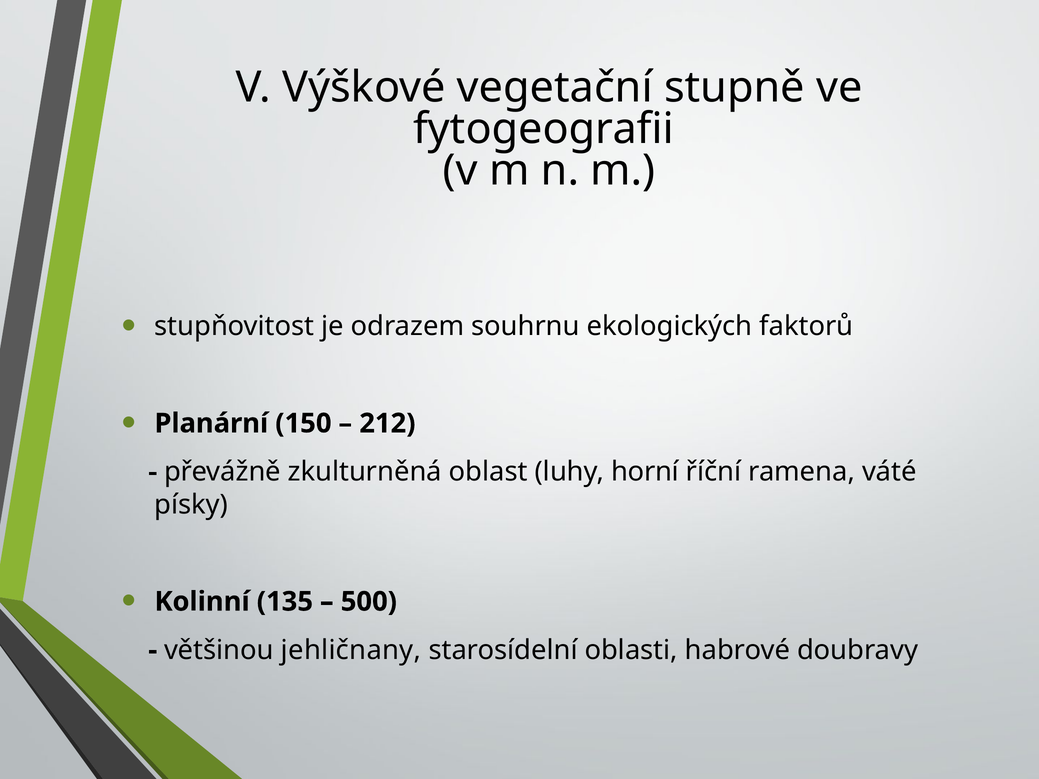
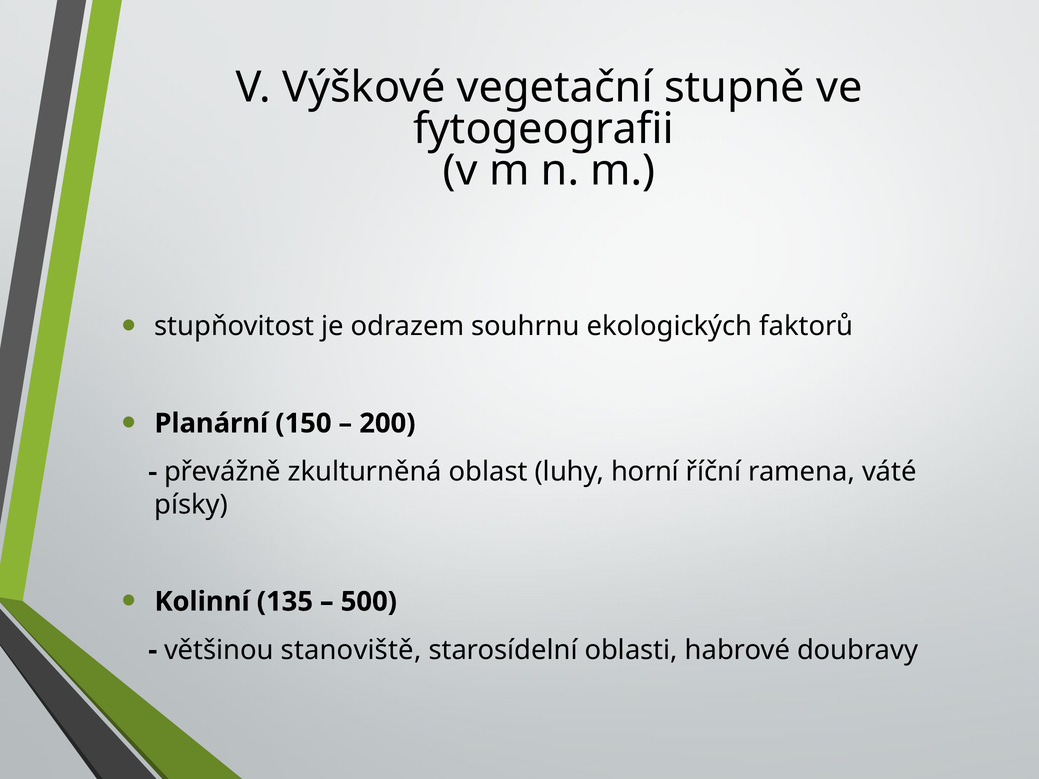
212: 212 -> 200 (387, 423)
jehličnany: jehličnany -> stanoviště (351, 650)
